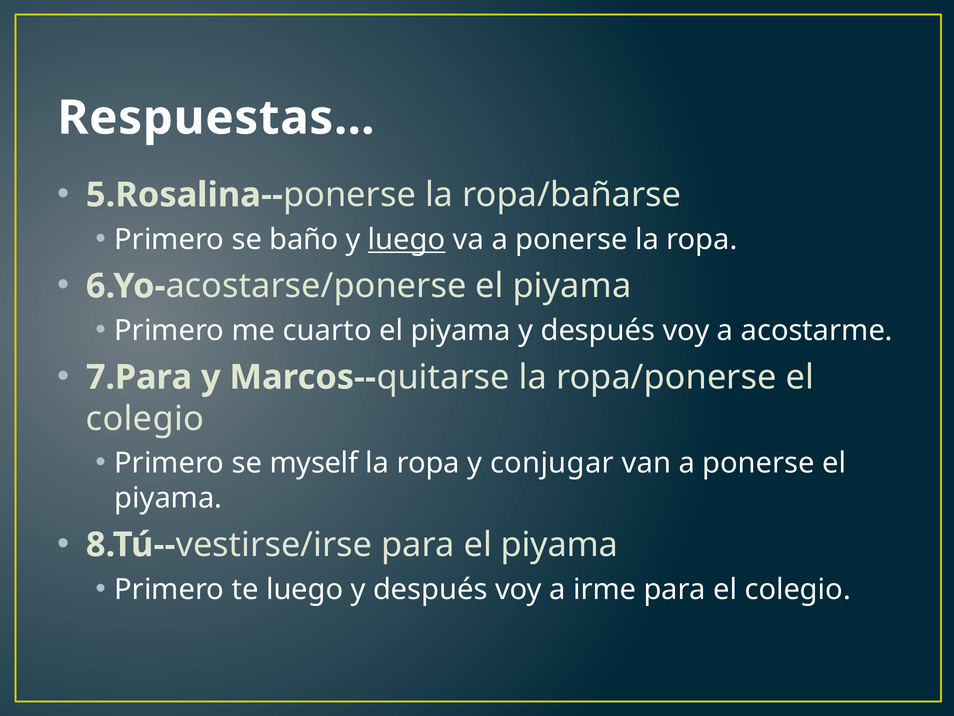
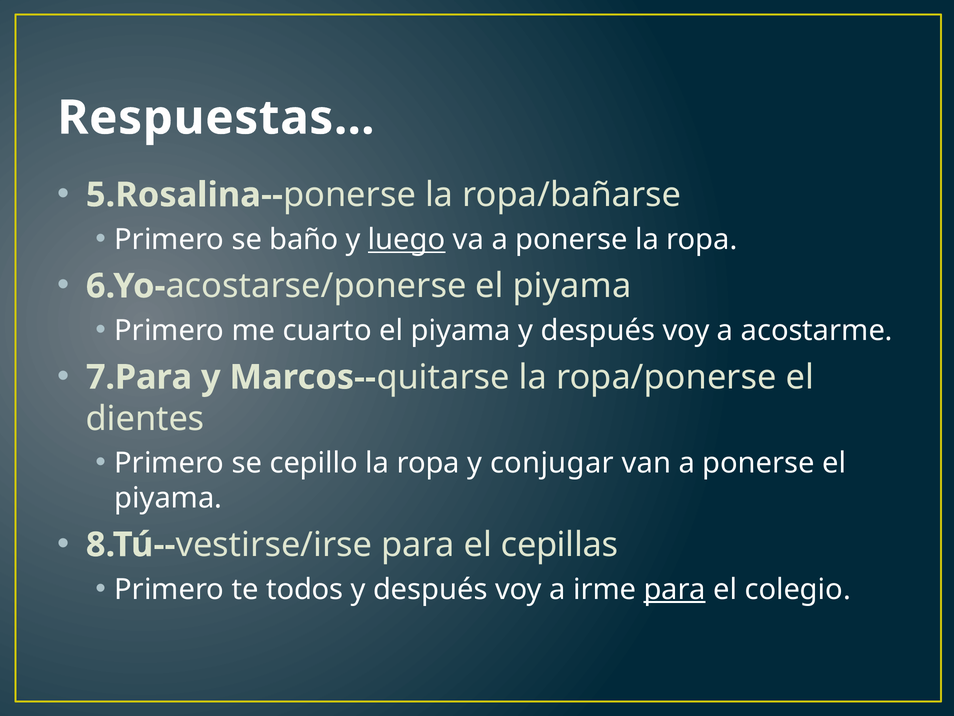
colegio: colegio -> dientes (145, 418)
myself: myself -> cepillo (314, 463)
para el piyama: piyama -> cepillas (559, 544)
te luego: luego -> todos (305, 589)
para underline: none -> present (675, 589)
